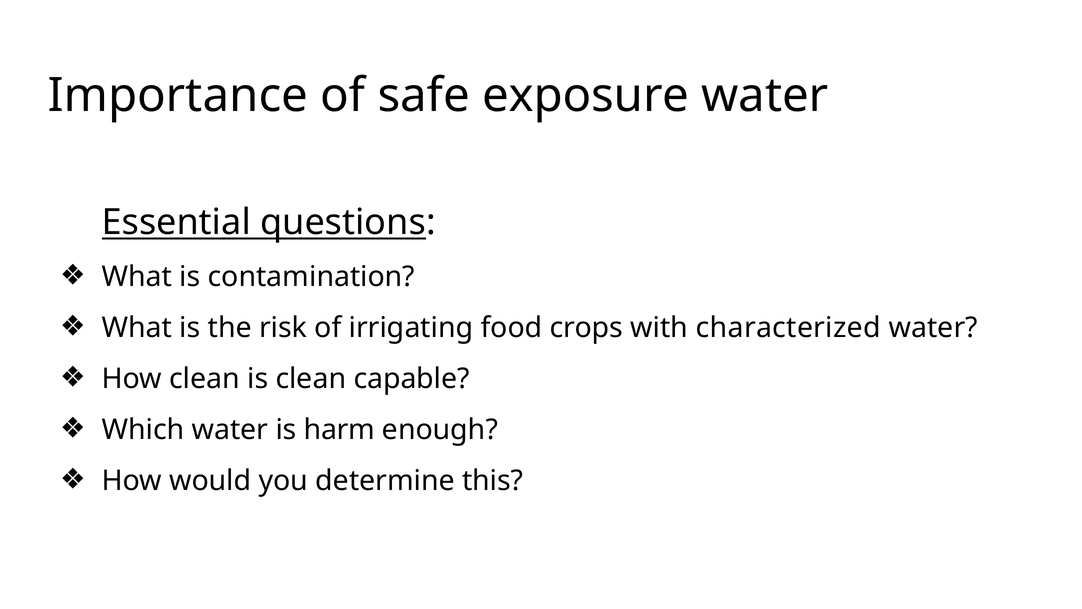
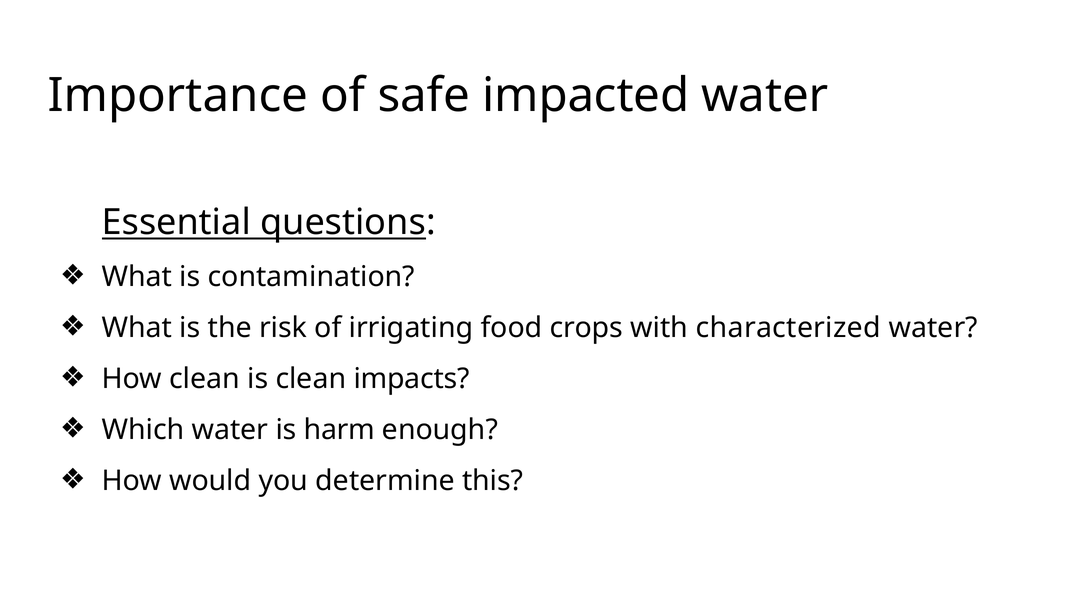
exposure: exposure -> impacted (586, 95)
capable: capable -> impacts (412, 379)
